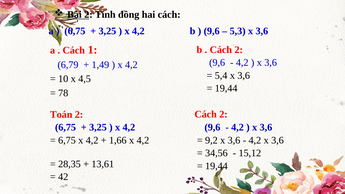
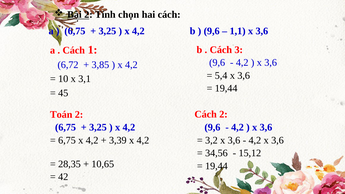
đồng: đồng -> chọn (129, 14)
5,3: 5,3 -> 1,1 (238, 31)
2: 2 -> 3 (239, 50)
6,79: 6,79 -> 6,72 (68, 65)
1,49: 1,49 -> 3,85 (100, 65)
4,5: 4,5 -> 3,1 (85, 79)
78: 78 -> 45 (63, 93)
1,66: 1,66 -> 3,39 (118, 140)
9,2: 9,2 -> 3,2 (211, 140)
13,61: 13,61 -> 10,65 (103, 164)
